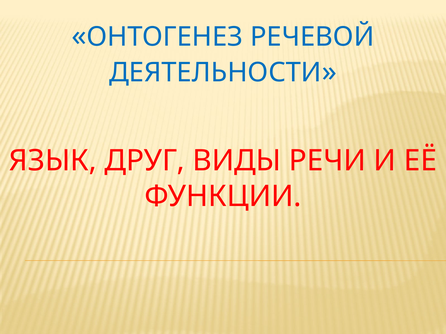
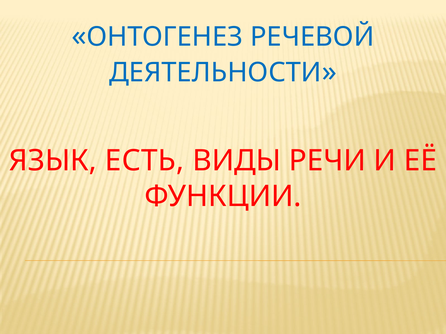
ДРУГ: ДРУГ -> ЕСТЬ (145, 161)
